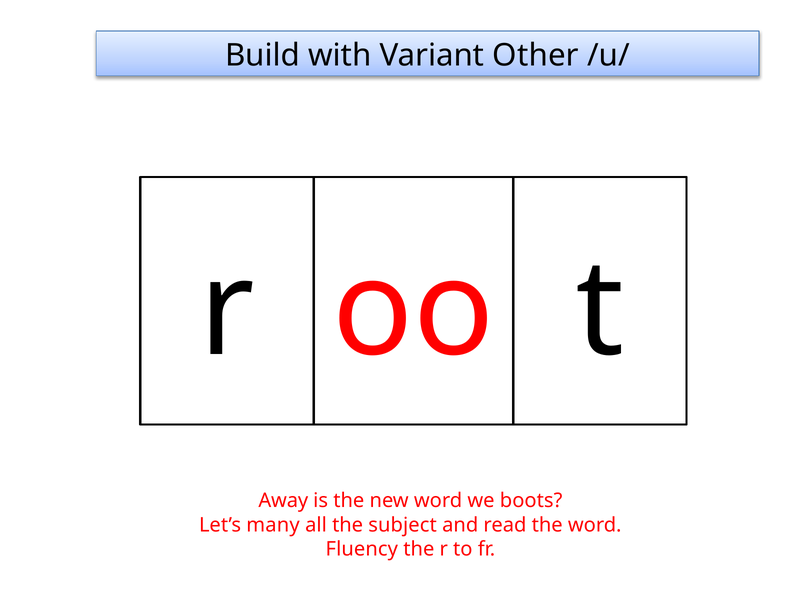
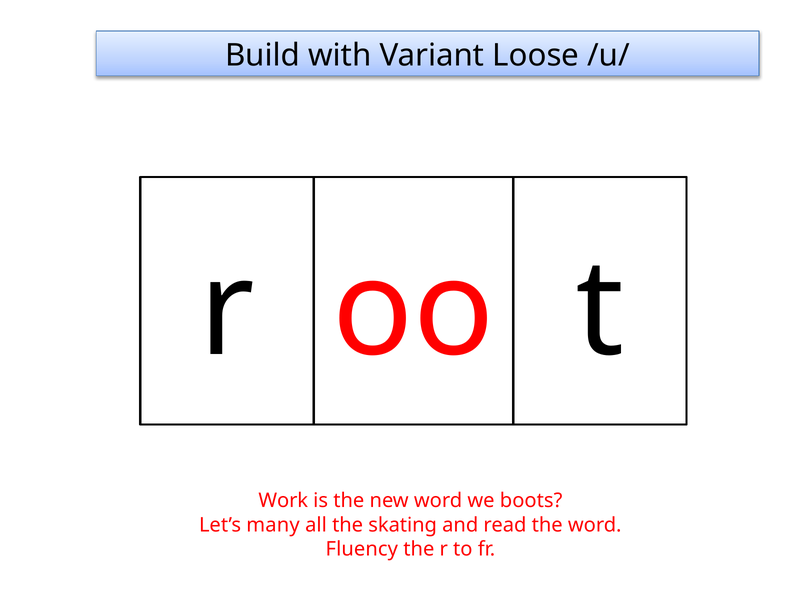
Other: Other -> Loose (536, 56)
Away: Away -> Work (283, 501)
subject: subject -> skating (403, 525)
